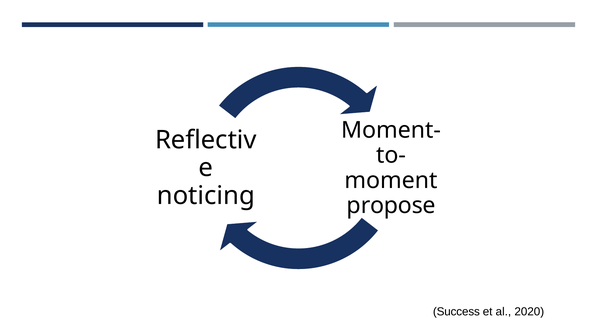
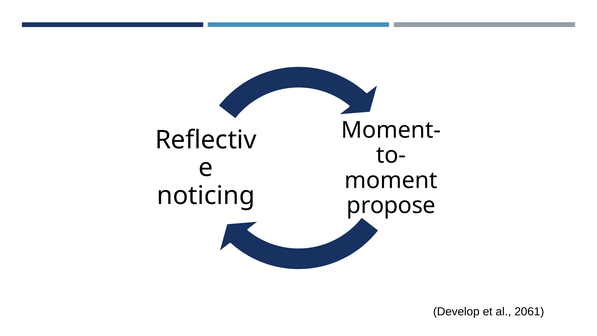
Success: Success -> Develop (456, 311)
2020: 2020 -> 2061 (529, 311)
